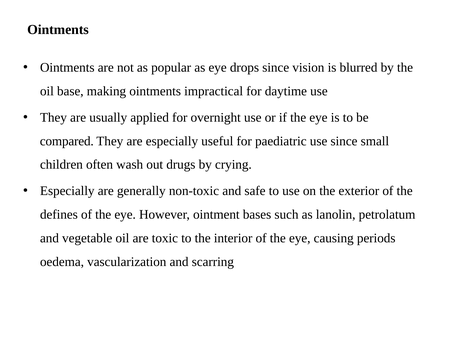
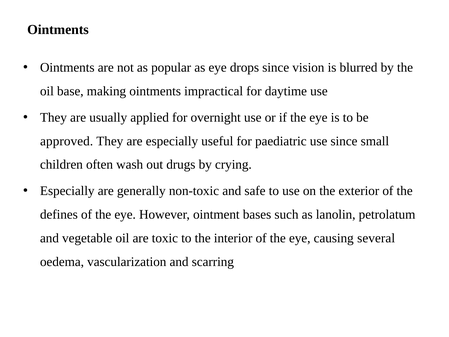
compared: compared -> approved (67, 141)
periods: periods -> several (376, 238)
